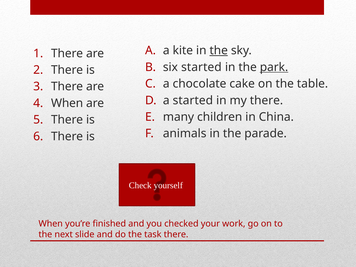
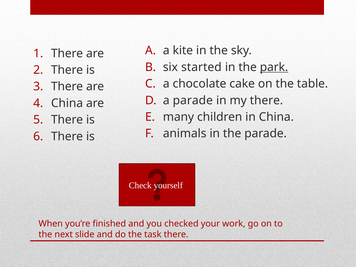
the underline: present -> none (219, 51)
a started: started -> parade (193, 100)
When: When -> China (67, 103)
